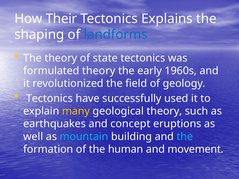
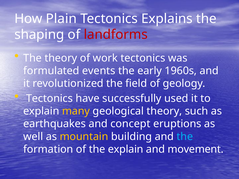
Their: Their -> Plain (61, 19)
landforms colour: blue -> red (116, 35)
state: state -> work (105, 58)
formulated theory: theory -> events (99, 71)
mountain colour: light blue -> yellow (84, 137)
the human: human -> explain (126, 149)
